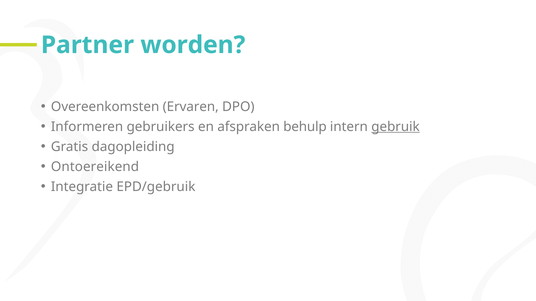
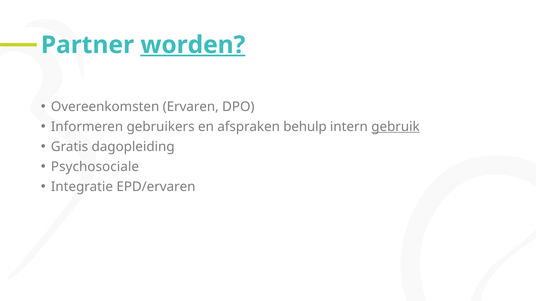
worden underline: none -> present (193, 45)
Ontoereikend: Ontoereikend -> Psychosociale (95, 167)
EPD/gebruik: EPD/gebruik -> EPD/ervaren (156, 187)
